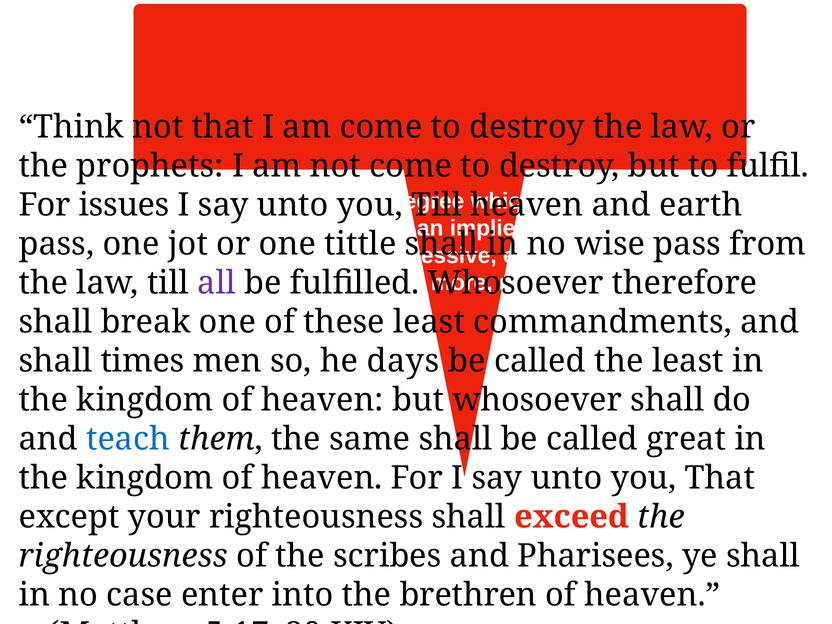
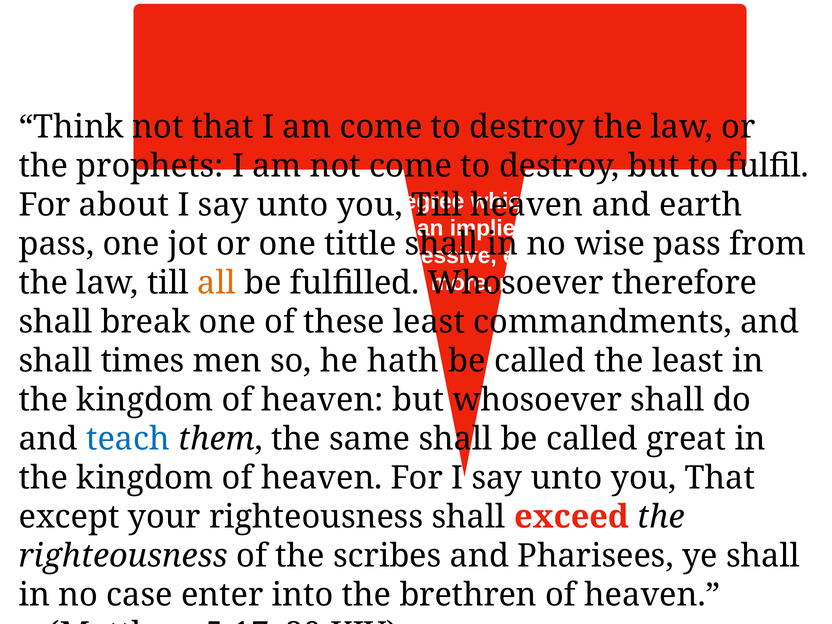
issues: issues -> about (124, 205)
all colour: purple -> orange (217, 283)
days: days -> hath (403, 361)
